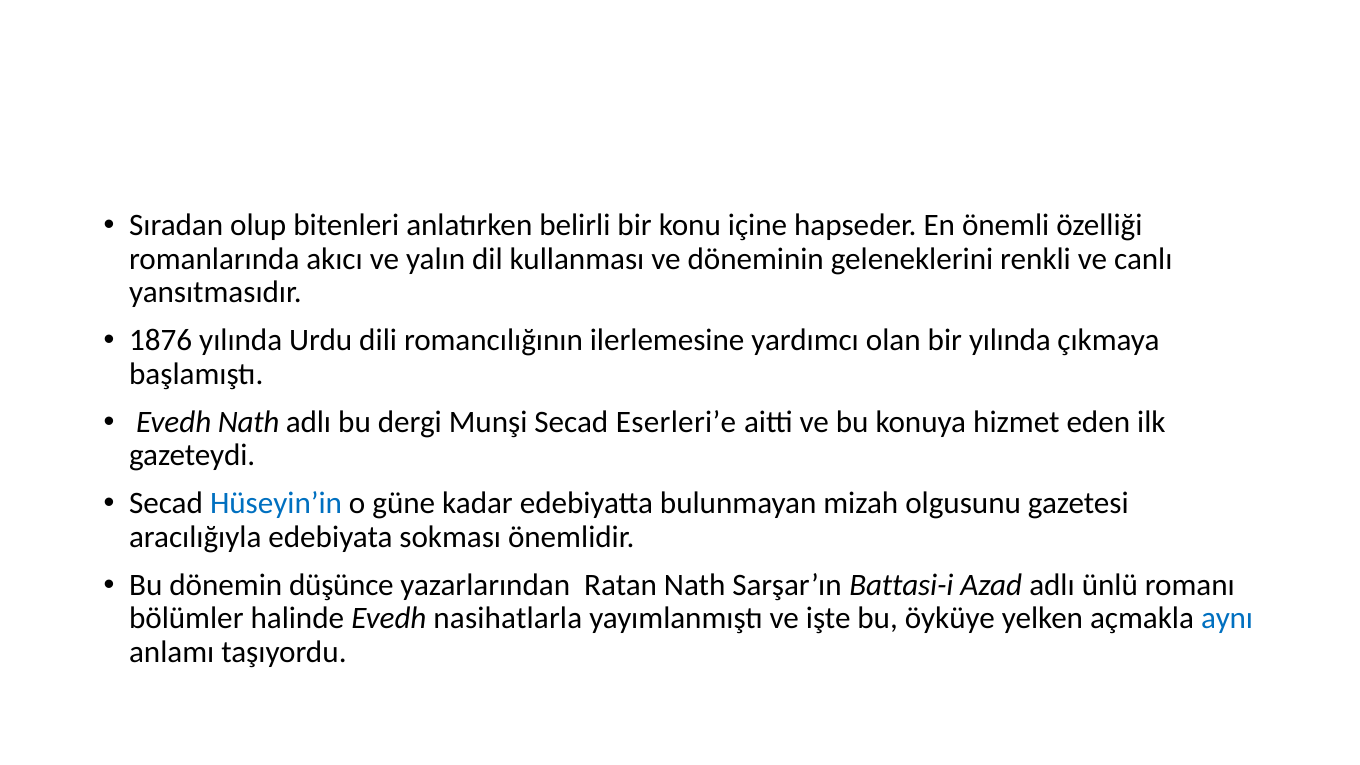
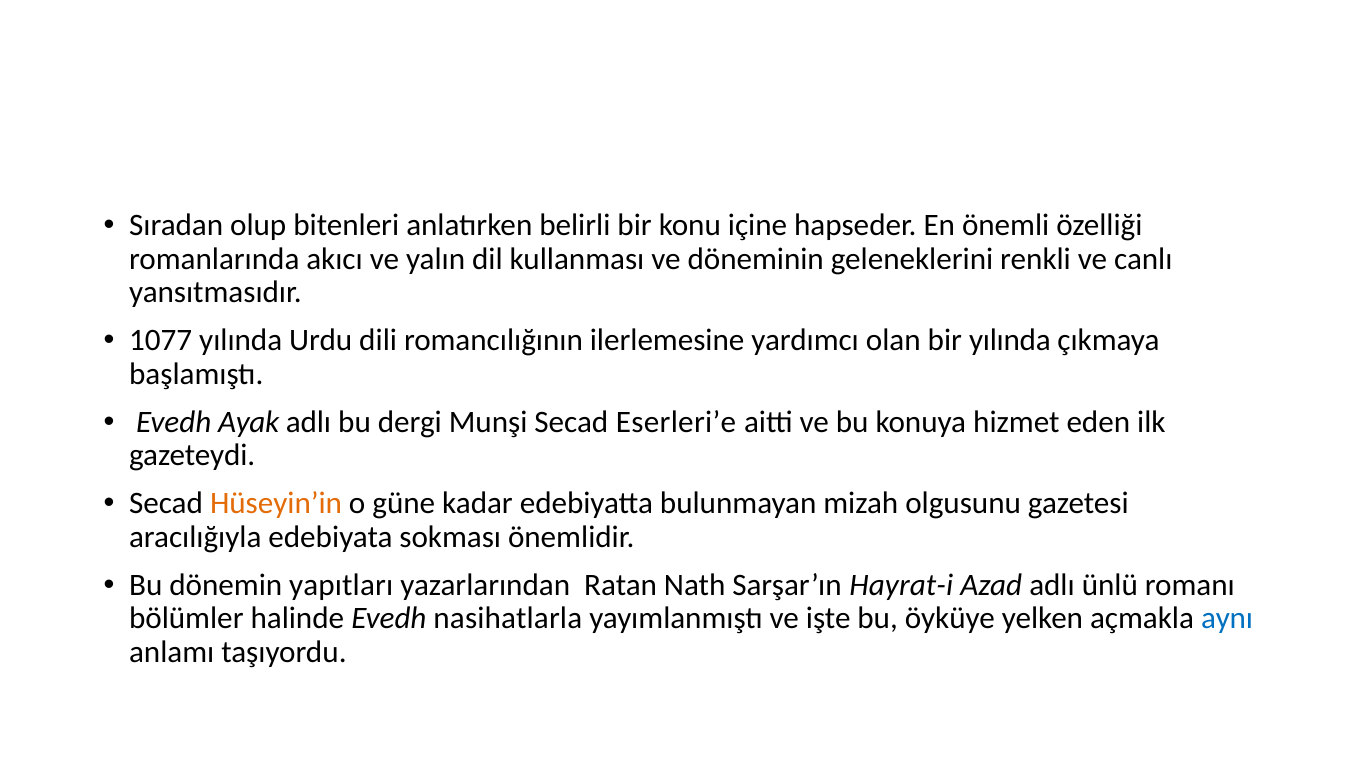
1876: 1876 -> 1077 (161, 340)
Evedh Nath: Nath -> Ayak (249, 422)
Hüseyin’in colour: blue -> orange (276, 503)
düşünce: düşünce -> yapıtları (341, 585)
Battasi-i: Battasi-i -> Hayrat-i (901, 585)
